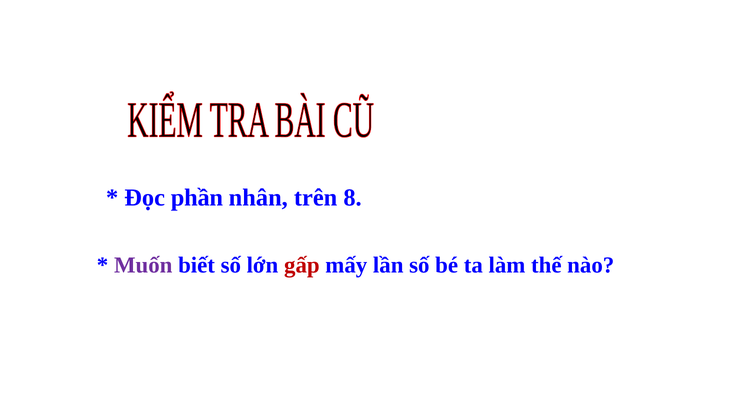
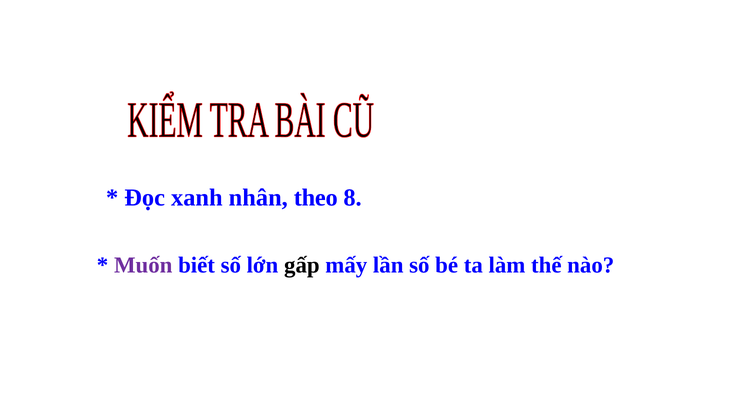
phần: phần -> xanh (197, 197)
trên: trên -> theo (316, 197)
gấp colour: red -> black (302, 265)
